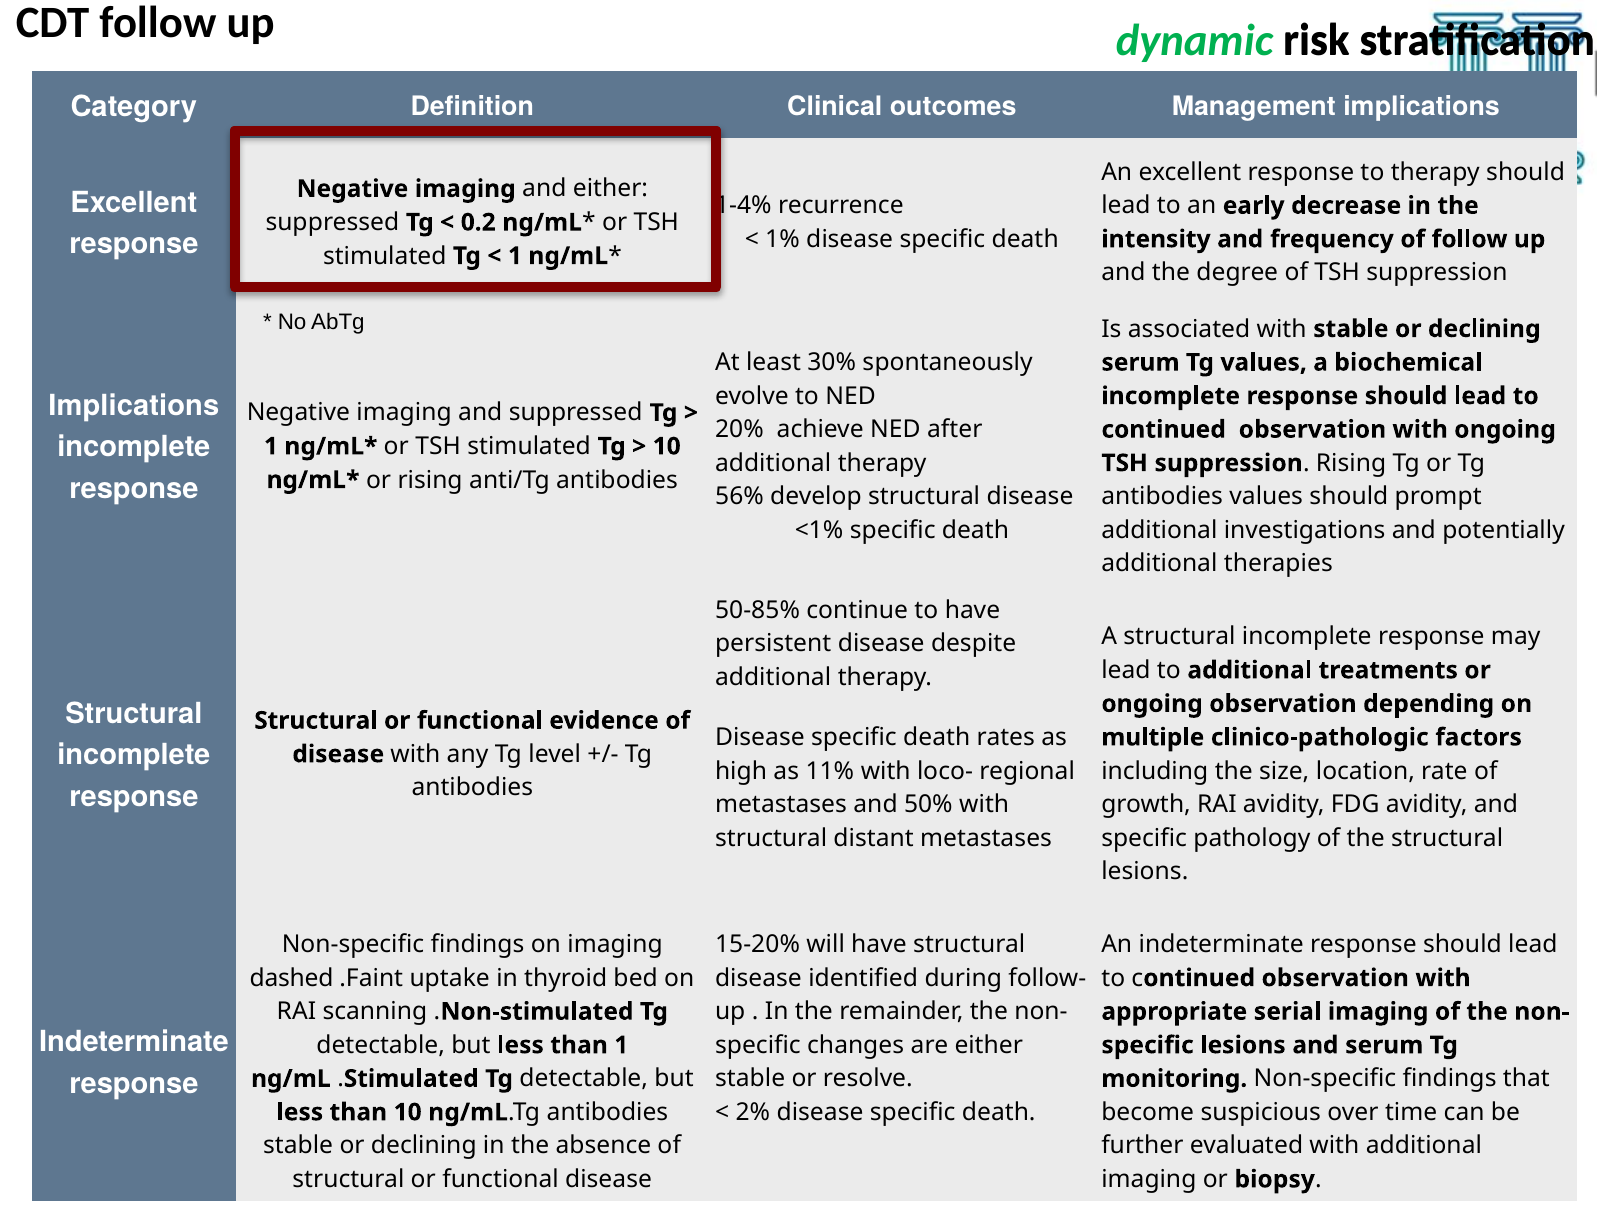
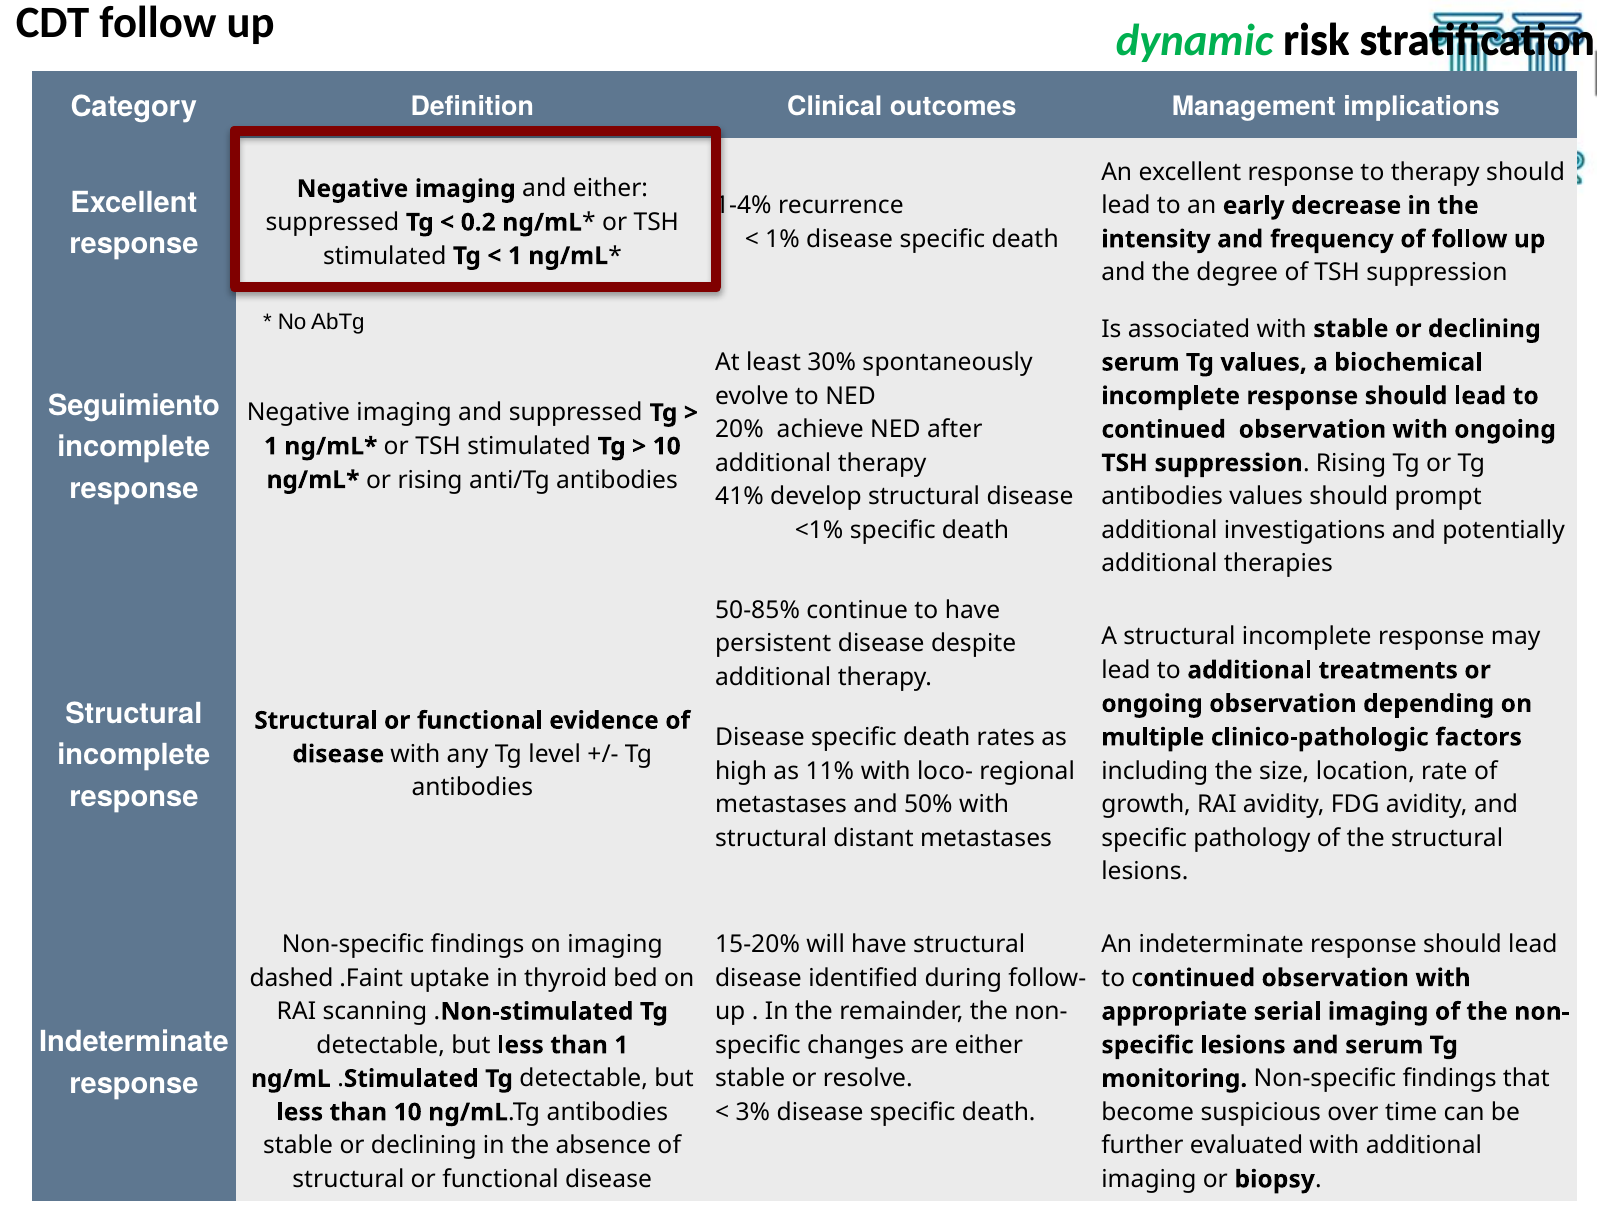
Implications: Implications -> Seguimiento (134, 406)
56%: 56% -> 41% (740, 497)
2%: 2% -> 3% (753, 1112)
